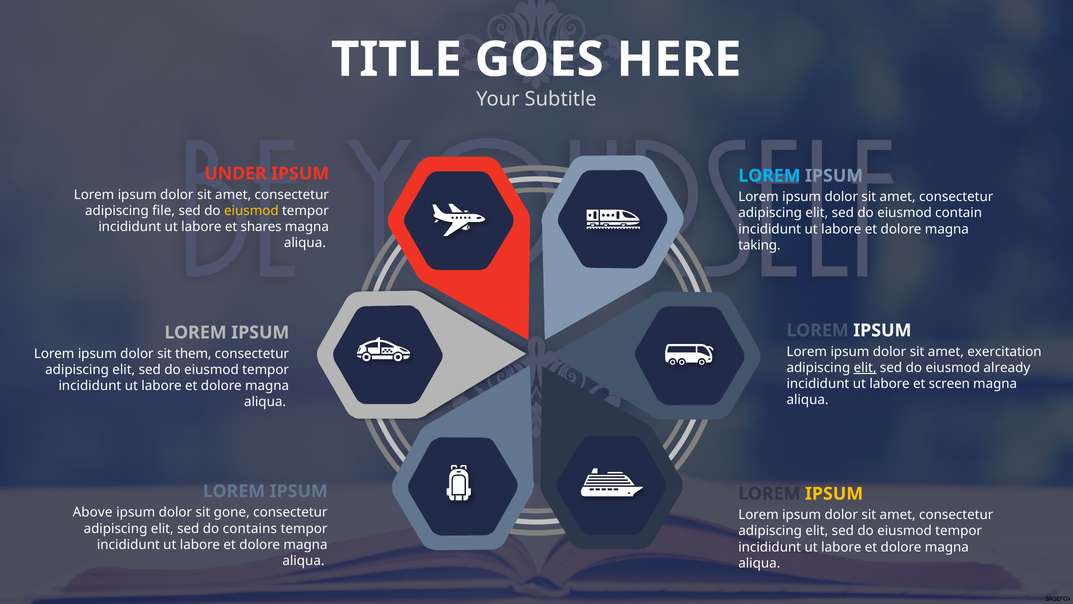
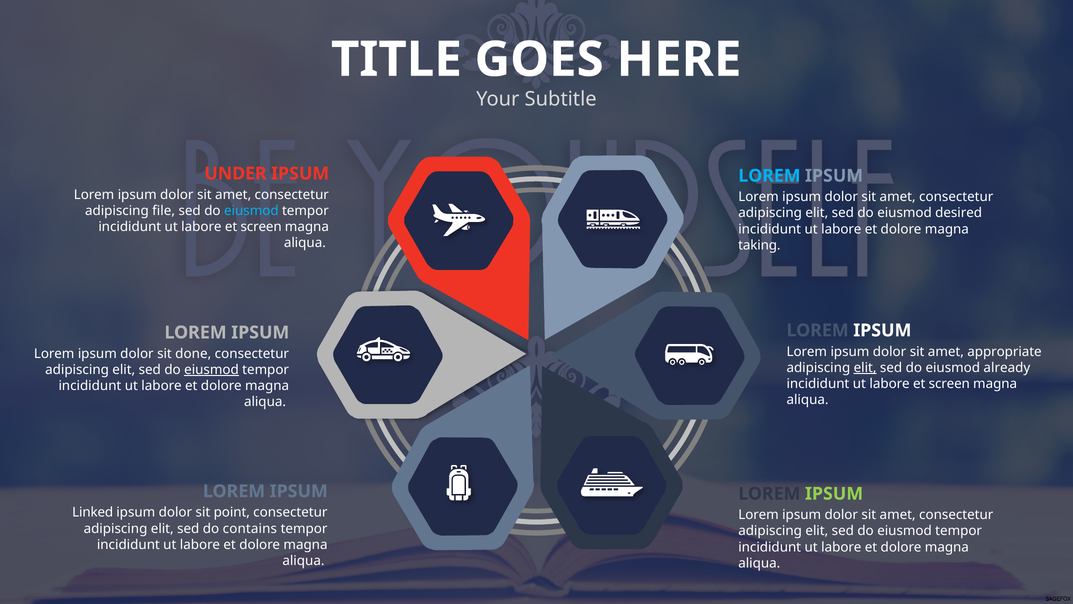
eiusmod colour: yellow -> light blue (251, 211)
contain: contain -> desired (959, 213)
shares: shares -> screen (261, 227)
exercitation: exercitation -> appropriate (1004, 351)
them: them -> done (193, 353)
eiusmod underline: none -> present (211, 369)
IPSUM colour: yellow -> light green (834, 493)
Above: Above -> Linked (93, 512)
gone: gone -> point (232, 512)
